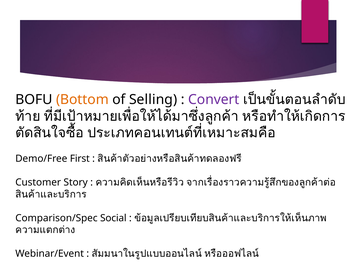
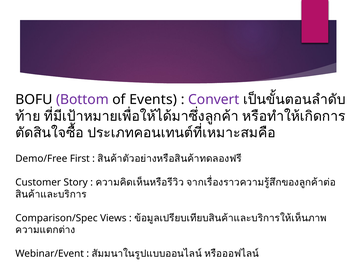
Bottom colour: orange -> purple (82, 100)
Selling: Selling -> Events (153, 100)
Social: Social -> Views (113, 218)
